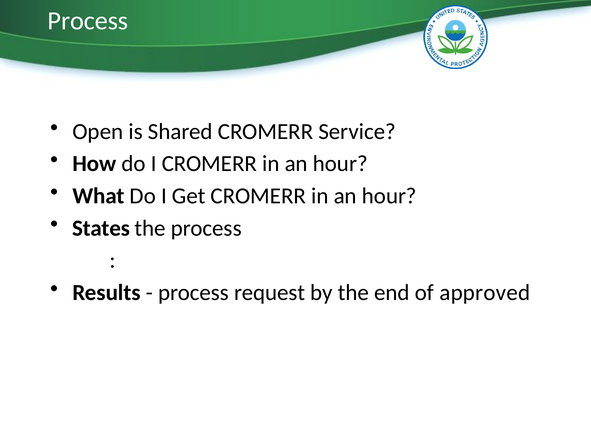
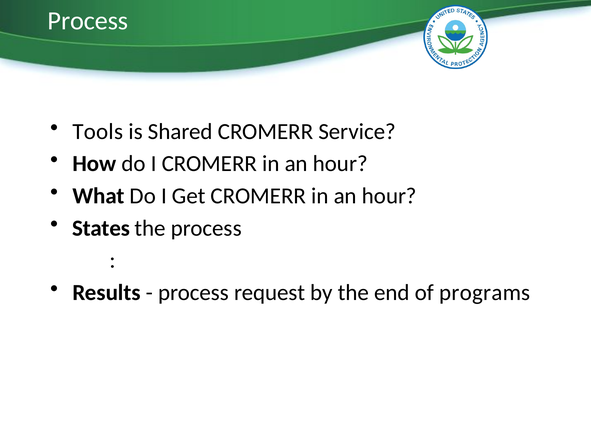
Open: Open -> Tools (98, 132)
approved: approved -> programs (485, 293)
